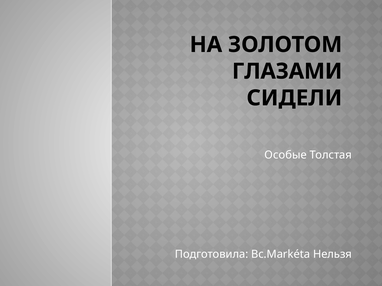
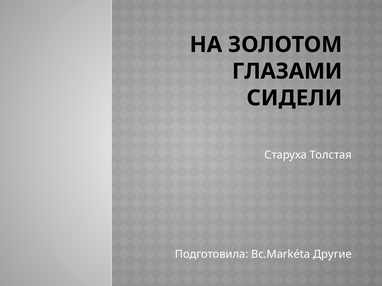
Особые: Особые -> Старуха (286, 155)
Нельзя: Нельзя -> Другие (332, 255)
